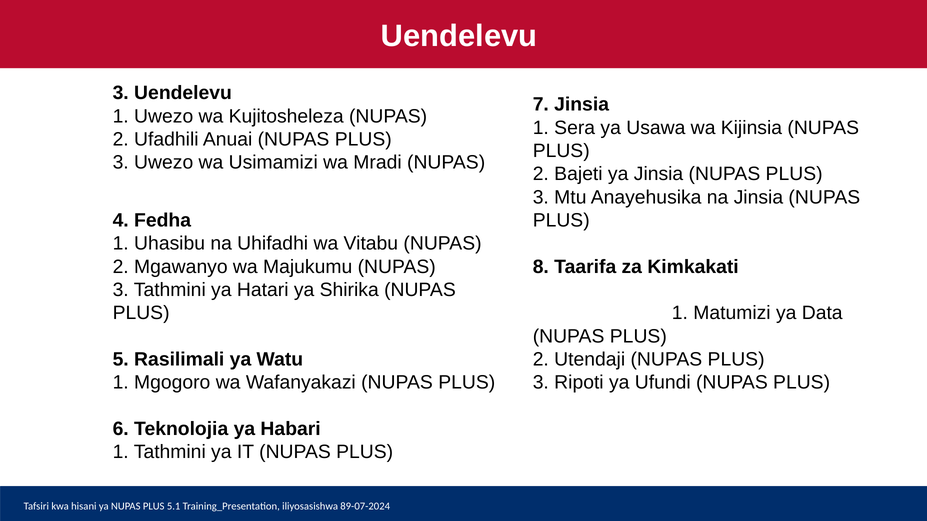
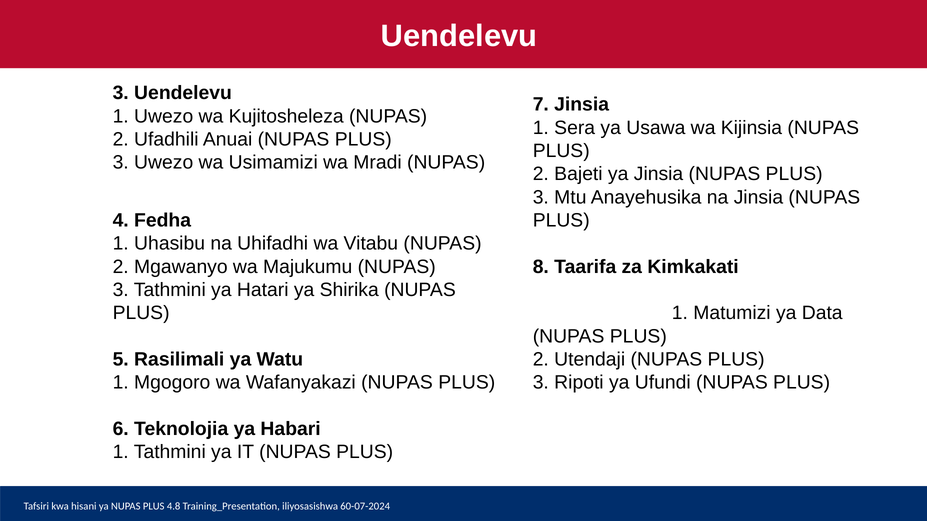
5.1: 5.1 -> 4.8 (174, 507)
89-07-2024: 89-07-2024 -> 60-07-2024 (365, 507)
